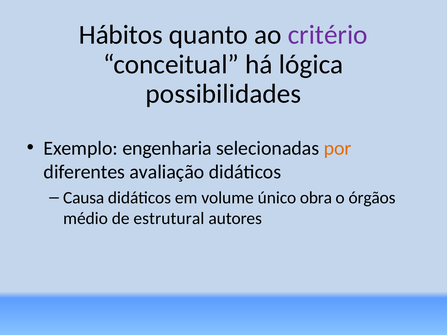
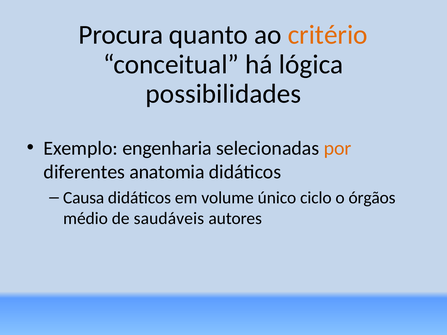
Hábitos: Hábitos -> Procura (121, 35)
critério colour: purple -> orange (328, 35)
avaliação: avaliação -> anatomia (167, 172)
obra: obra -> ciclo (316, 198)
estrutural: estrutural -> saudáveis (169, 219)
